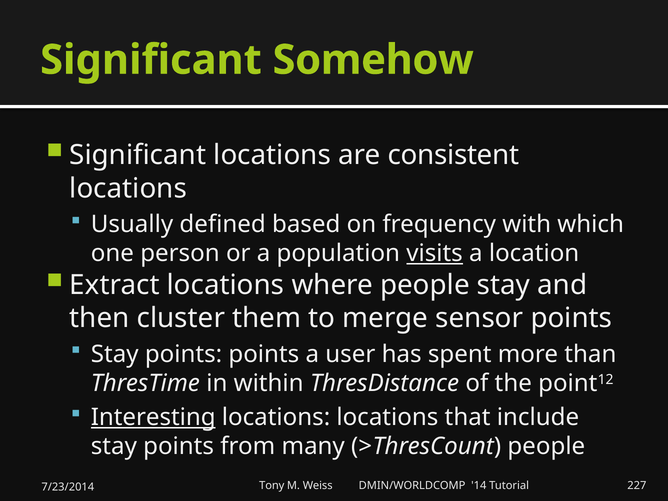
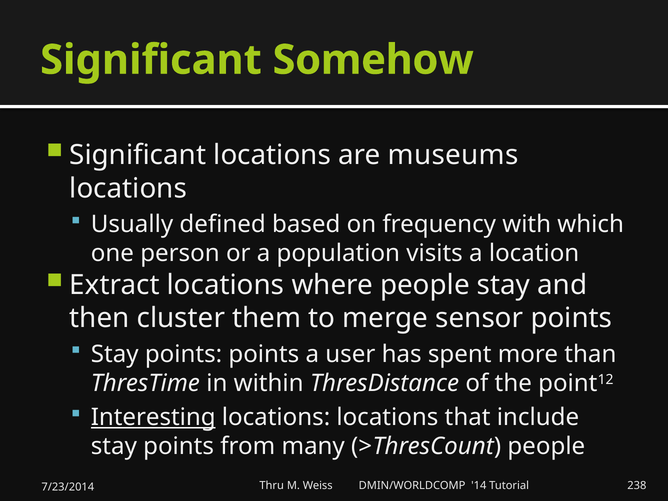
consistent: consistent -> museums (453, 155)
visits underline: present -> none (435, 253)
Tony: Tony -> Thru (272, 485)
227: 227 -> 238 (637, 485)
